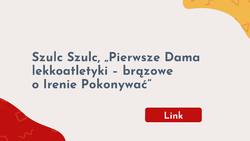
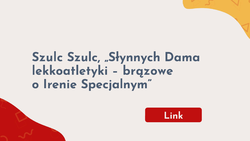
„Pierwsze: „Pierwsze -> „Słynnych (132, 57)
Pokonywać: Pokonywać -> Specjalnym (116, 84)
